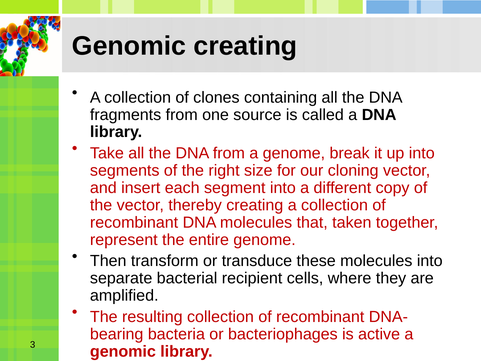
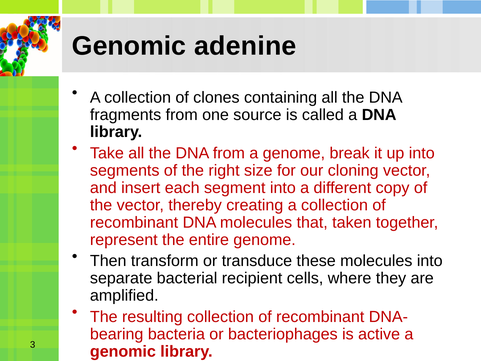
Genomic creating: creating -> adenine (245, 46)
